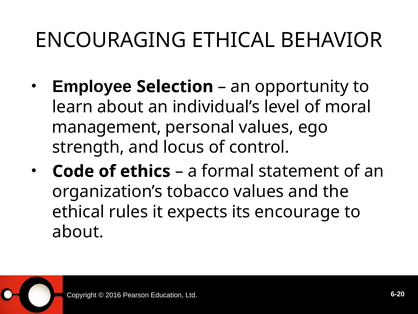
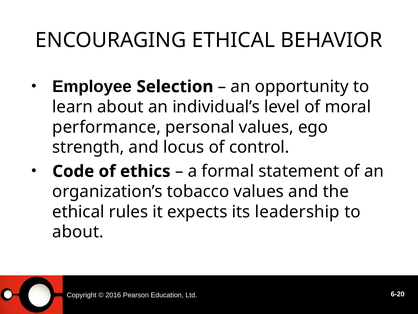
management: management -> performance (107, 127)
encourage: encourage -> leadership (297, 211)
